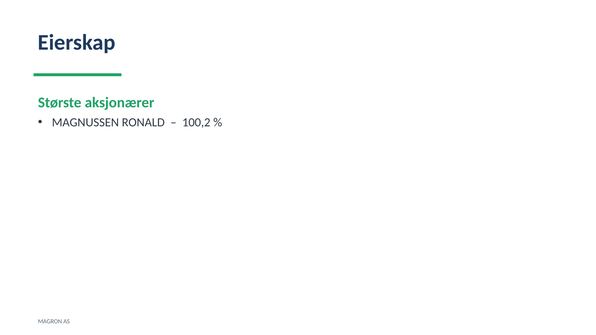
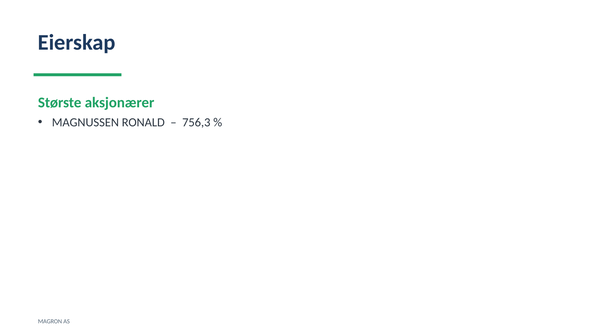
100,2: 100,2 -> 756,3 (196, 123)
